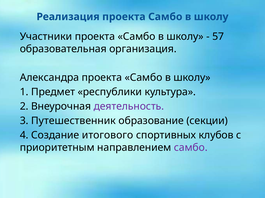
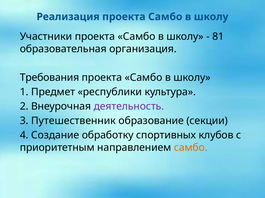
57: 57 -> 81 (218, 37)
Александра: Александра -> Требования (50, 78)
итогового: итогового -> обработку (108, 136)
самбо colour: purple -> orange (191, 148)
